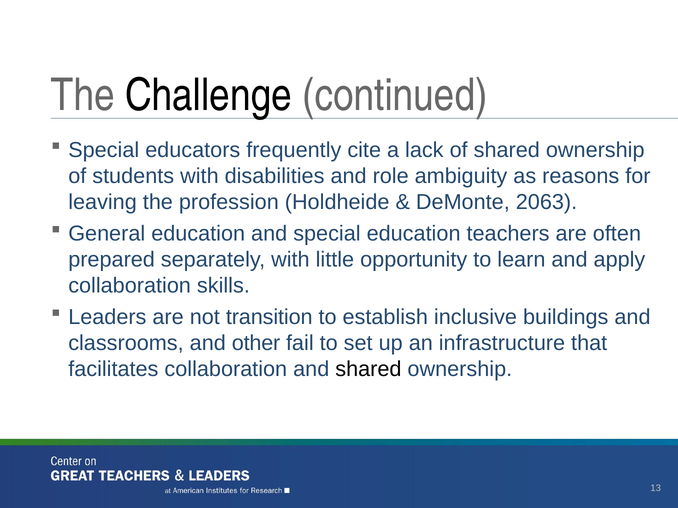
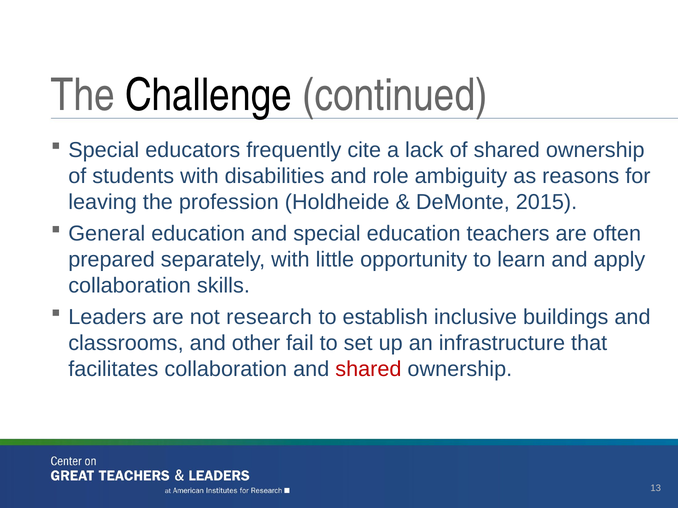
2063: 2063 -> 2015 (547, 202)
transition: transition -> research (269, 317)
shared colour: black -> red (368, 369)
